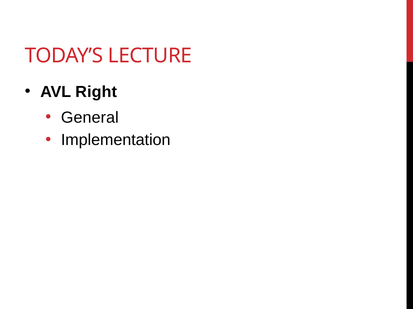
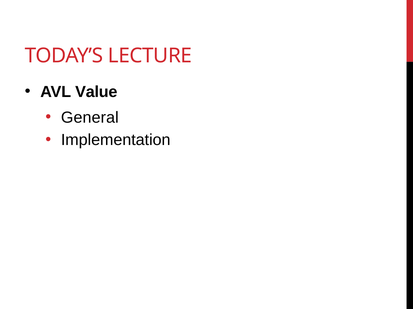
Right: Right -> Value (96, 92)
